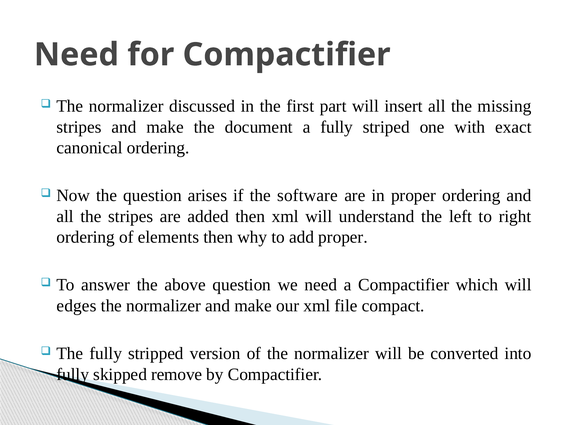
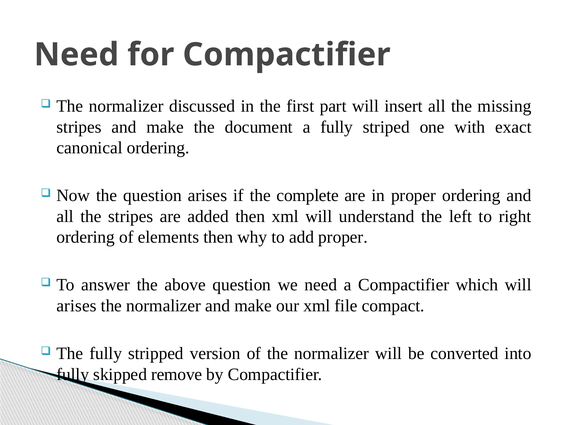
software: software -> complete (308, 195)
edges: edges -> arises (77, 305)
